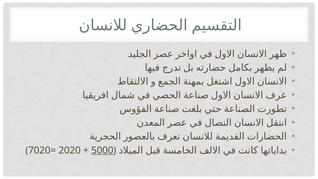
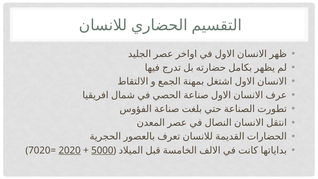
2020 underline: none -> present (70, 150)
